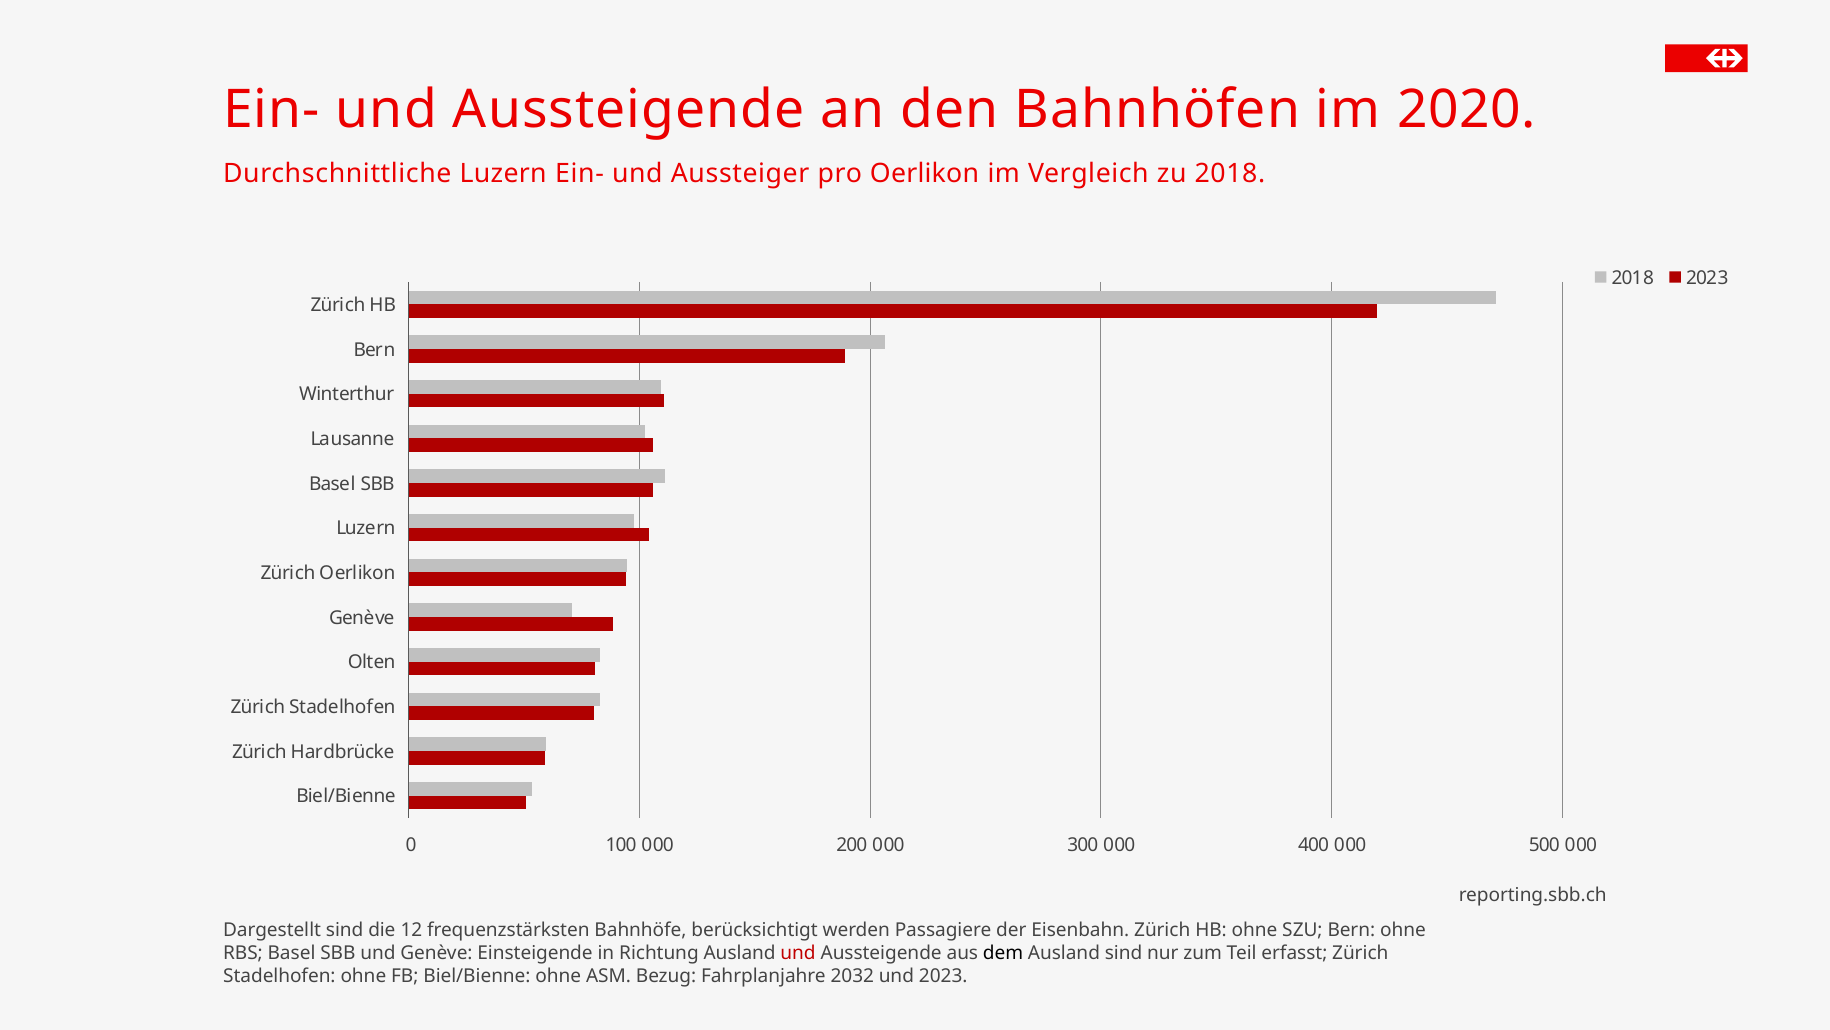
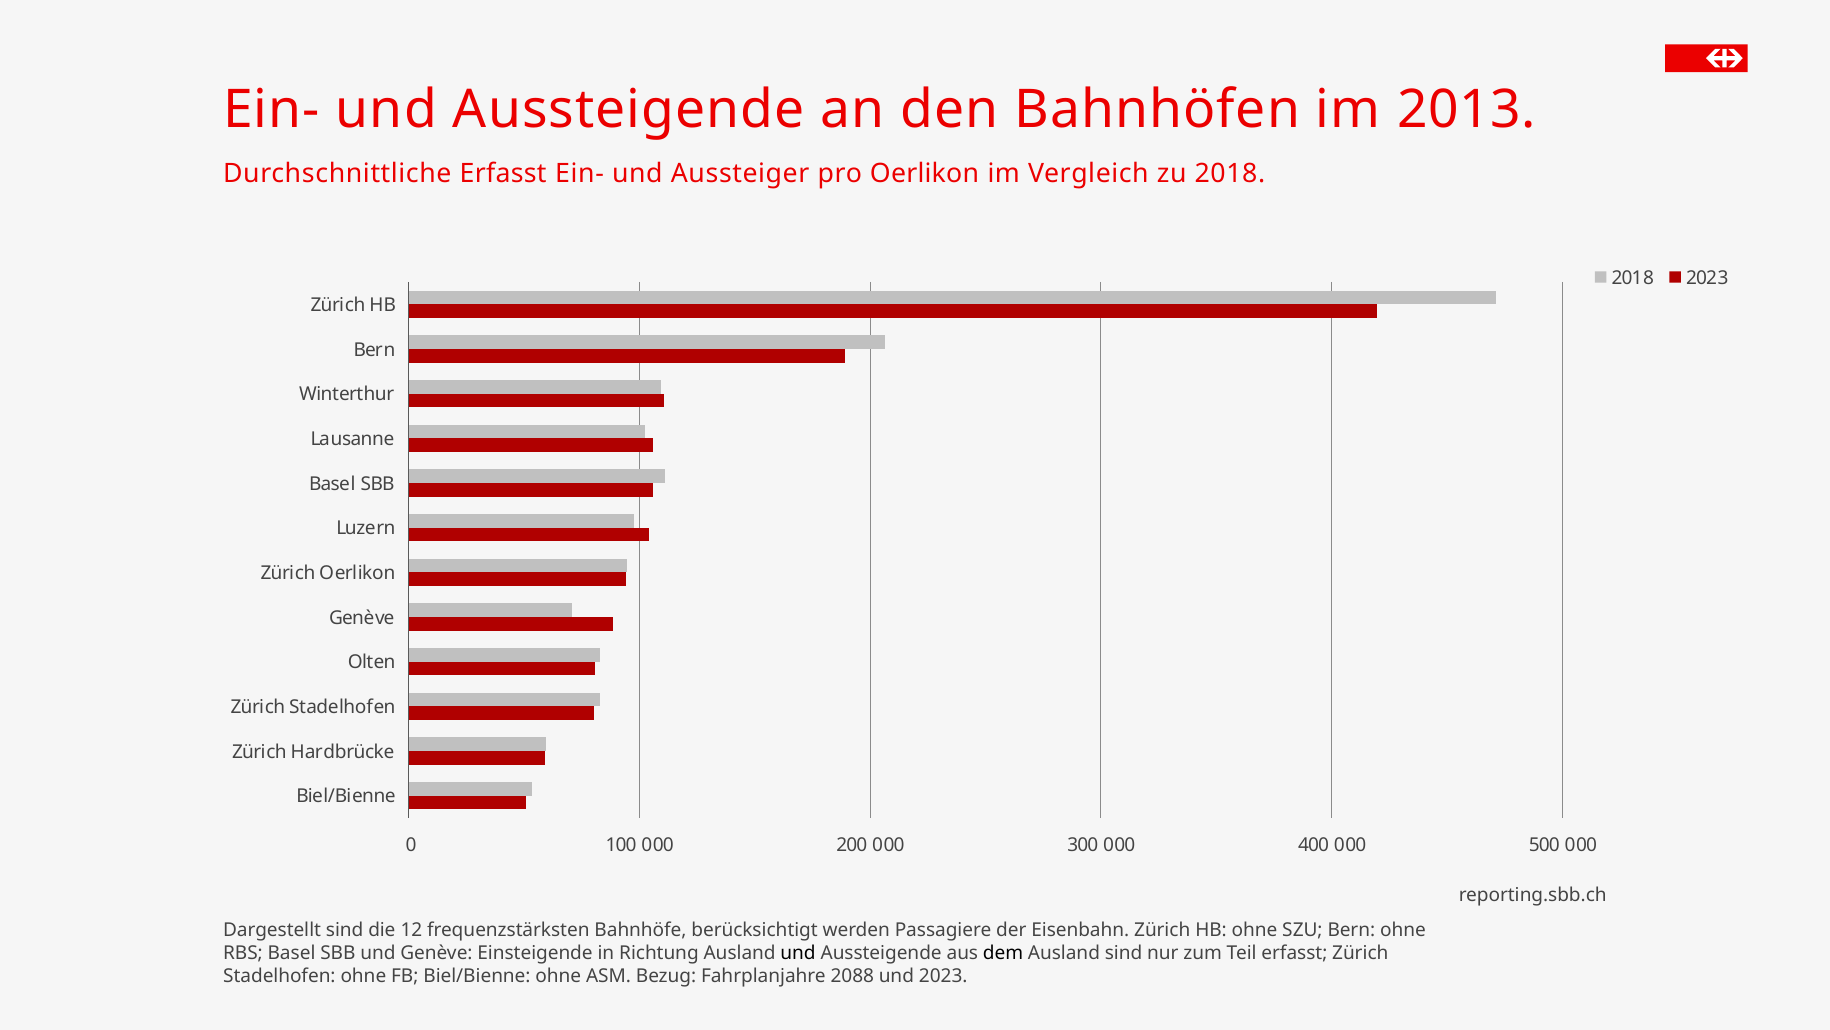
2020: 2020 -> 2013 (1467, 110)
Durchschnittliche Luzern: Luzern -> Erfasst (503, 174)
und colour: red -> black (798, 953)
2032: 2032 -> 2088 (852, 976)
